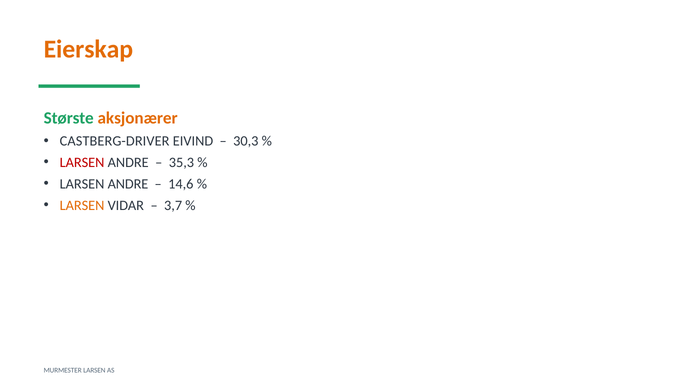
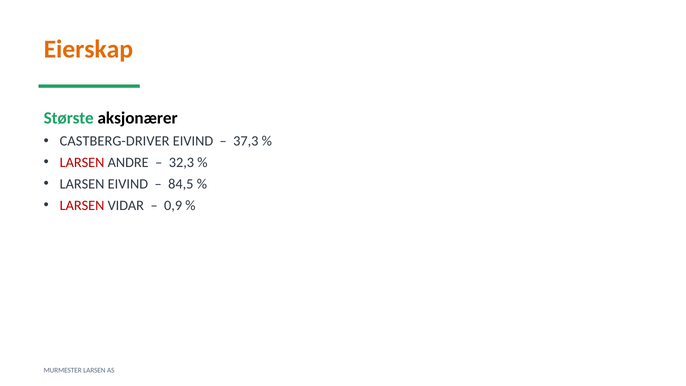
aksjonærer colour: orange -> black (138, 118)
30,3: 30,3 -> 37,3 (246, 141)
35,3: 35,3 -> 32,3 (181, 163)
ANDRE: ANDRE -> EIVIND (128, 184)
14,6: 14,6 -> 84,5 (181, 184)
LARSEN colour: orange -> red (82, 205)
3,7: 3,7 -> 0,9 (173, 205)
